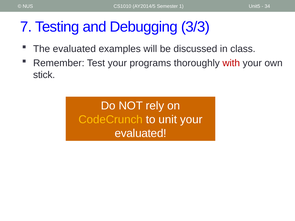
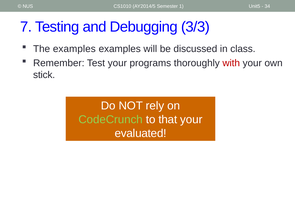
The evaluated: evaluated -> examples (74, 49)
CodeCrunch colour: yellow -> light green (111, 120)
unit: unit -> that (168, 120)
